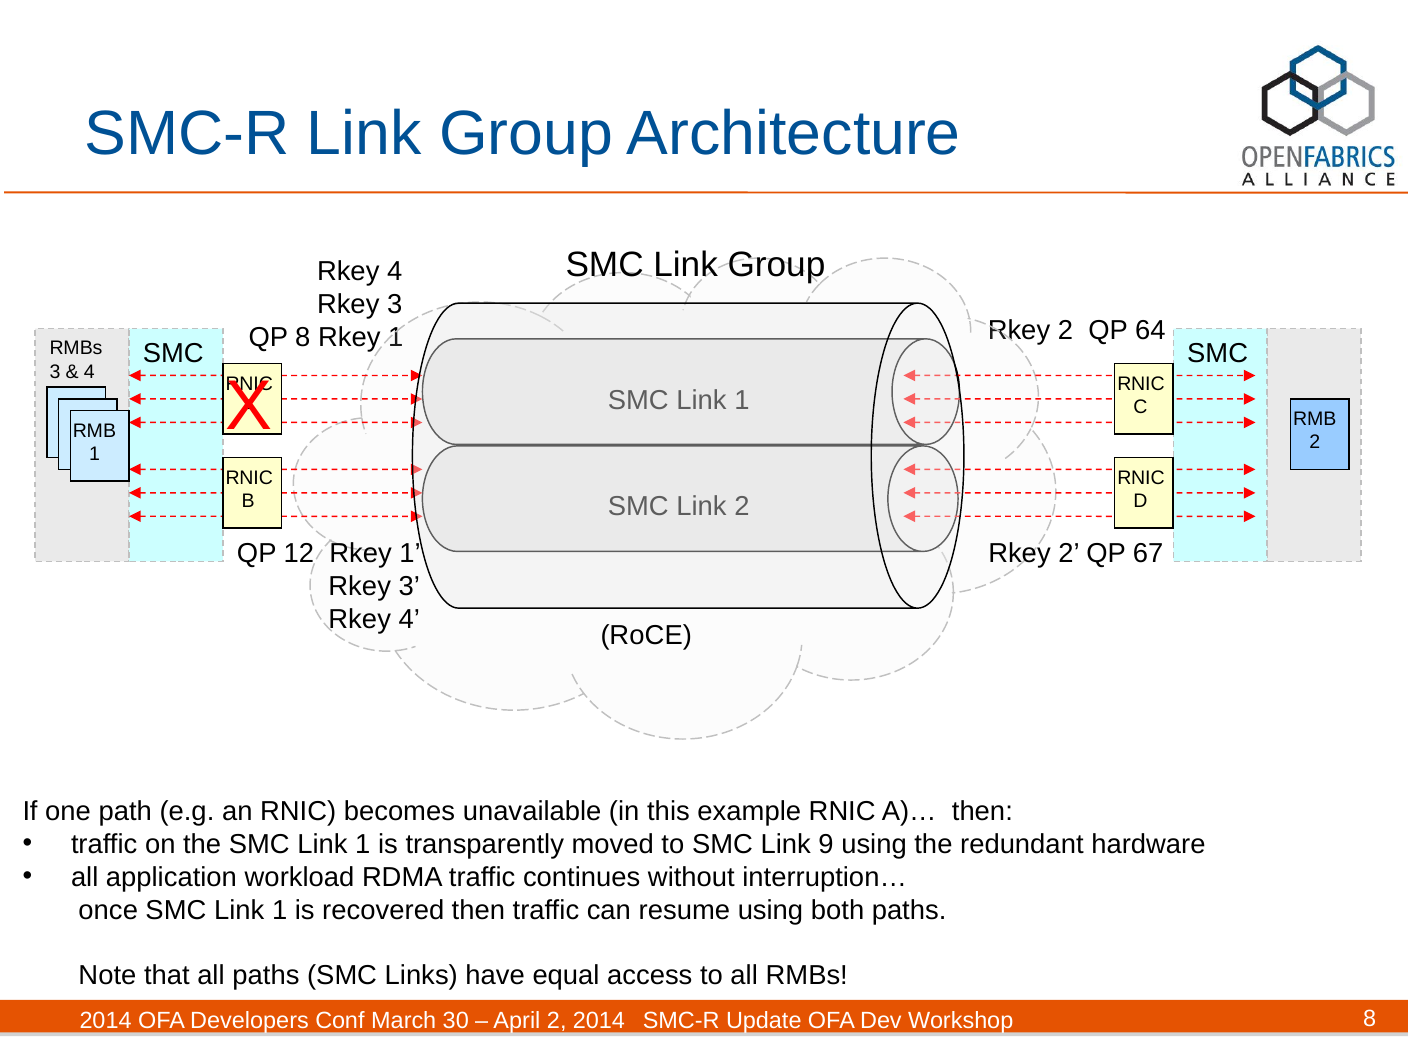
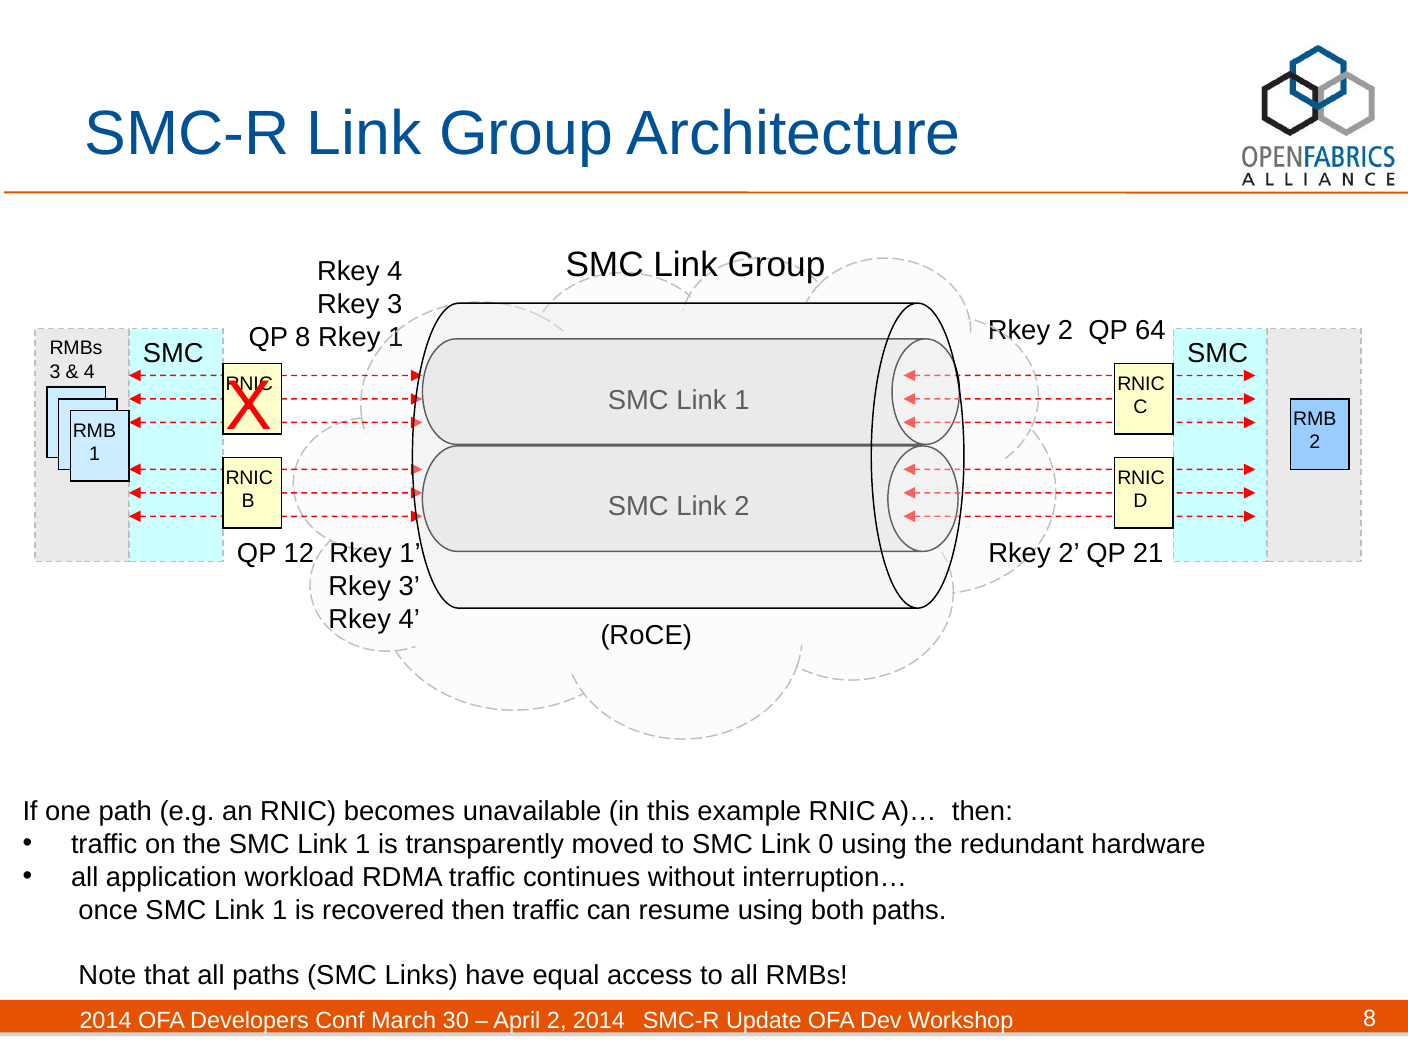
67: 67 -> 21 (1148, 553)
9: 9 -> 0 (826, 844)
